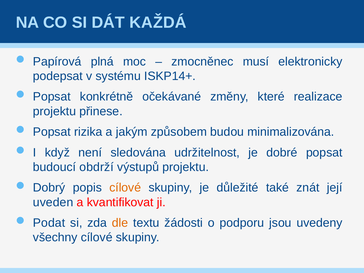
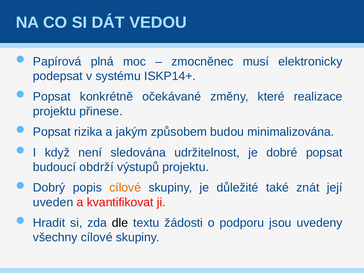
KAŽDÁ: KAŽDÁ -> VEDOU (158, 23)
Podat: Podat -> Hradit (49, 223)
dle colour: orange -> black (120, 223)
